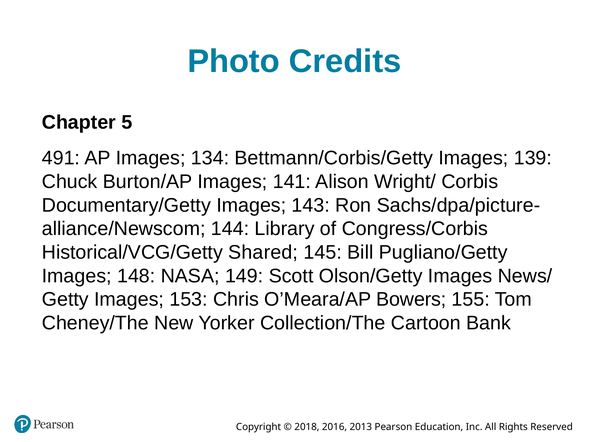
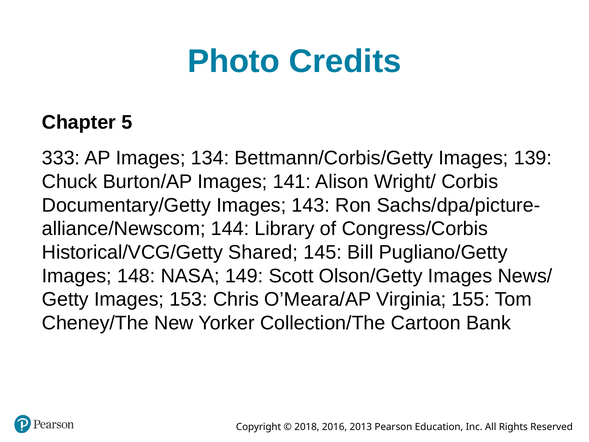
491: 491 -> 333 (61, 158)
Bowers: Bowers -> Virginia (411, 299)
